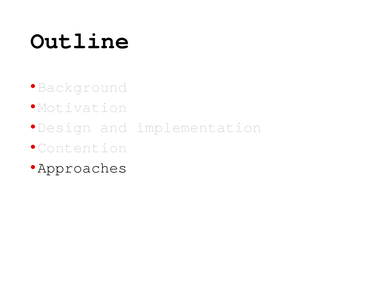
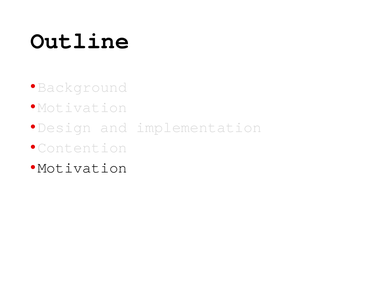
Approaches: Approaches -> Motivation (82, 168)
